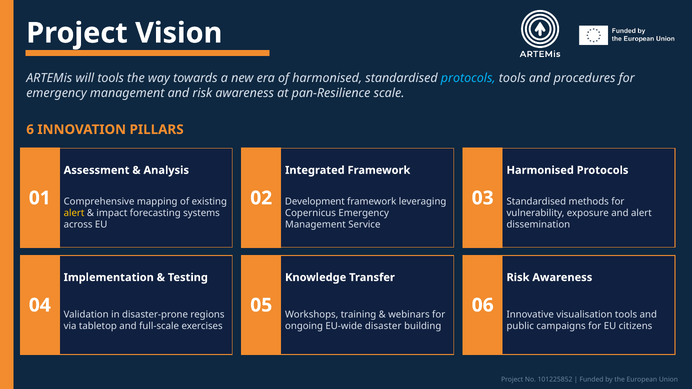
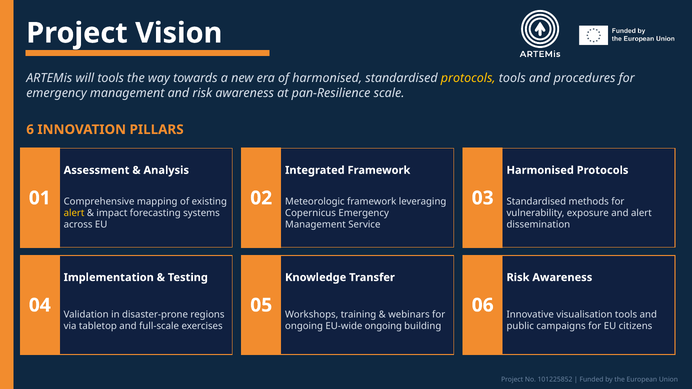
protocols colour: light blue -> yellow (468, 78)
Development: Development -> Meteorologic (315, 202)
EU-wide disaster: disaster -> ongoing (383, 326)
